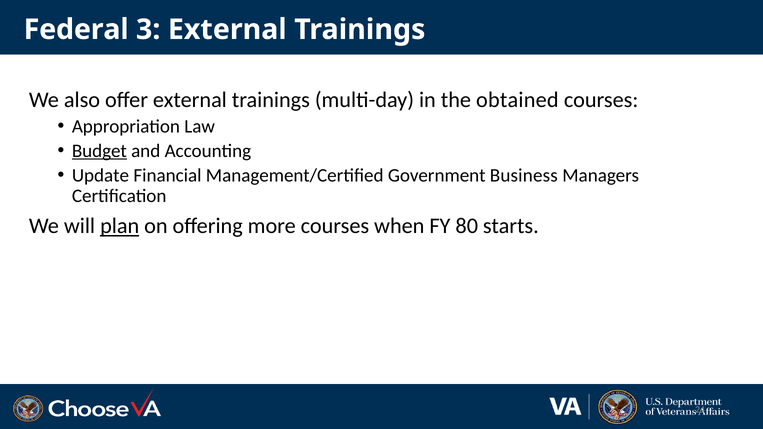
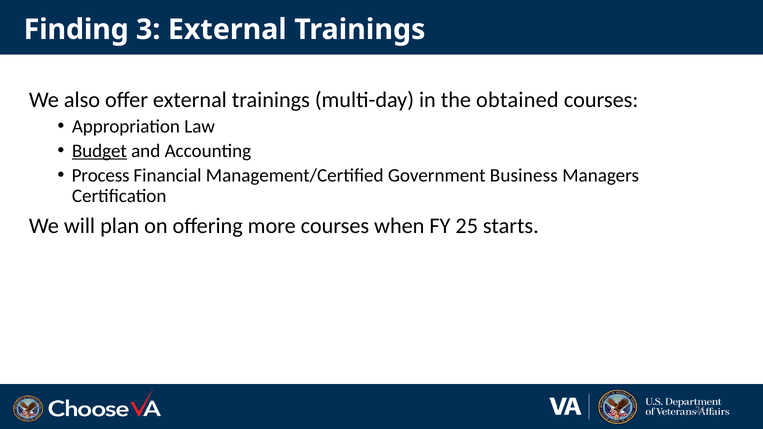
Federal: Federal -> Finding (76, 30)
Update: Update -> Process (101, 175)
plan underline: present -> none (120, 226)
80: 80 -> 25 (467, 226)
